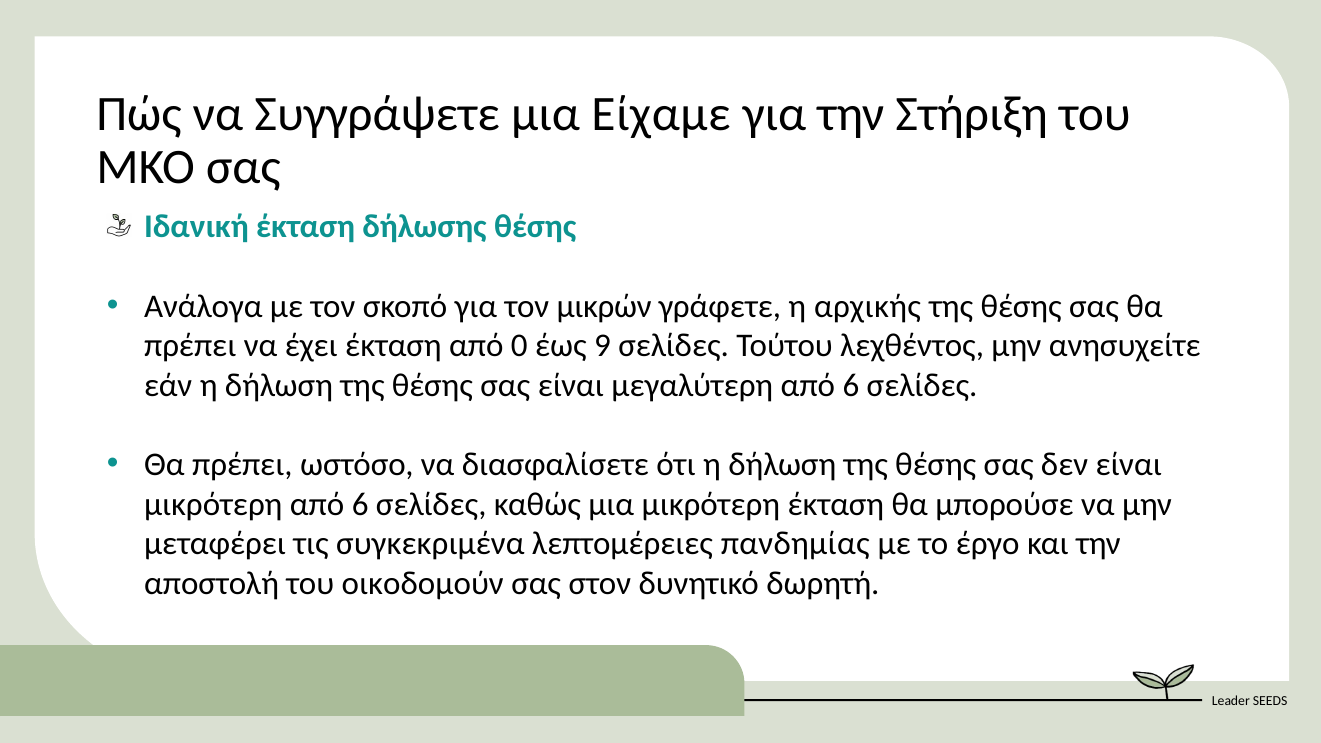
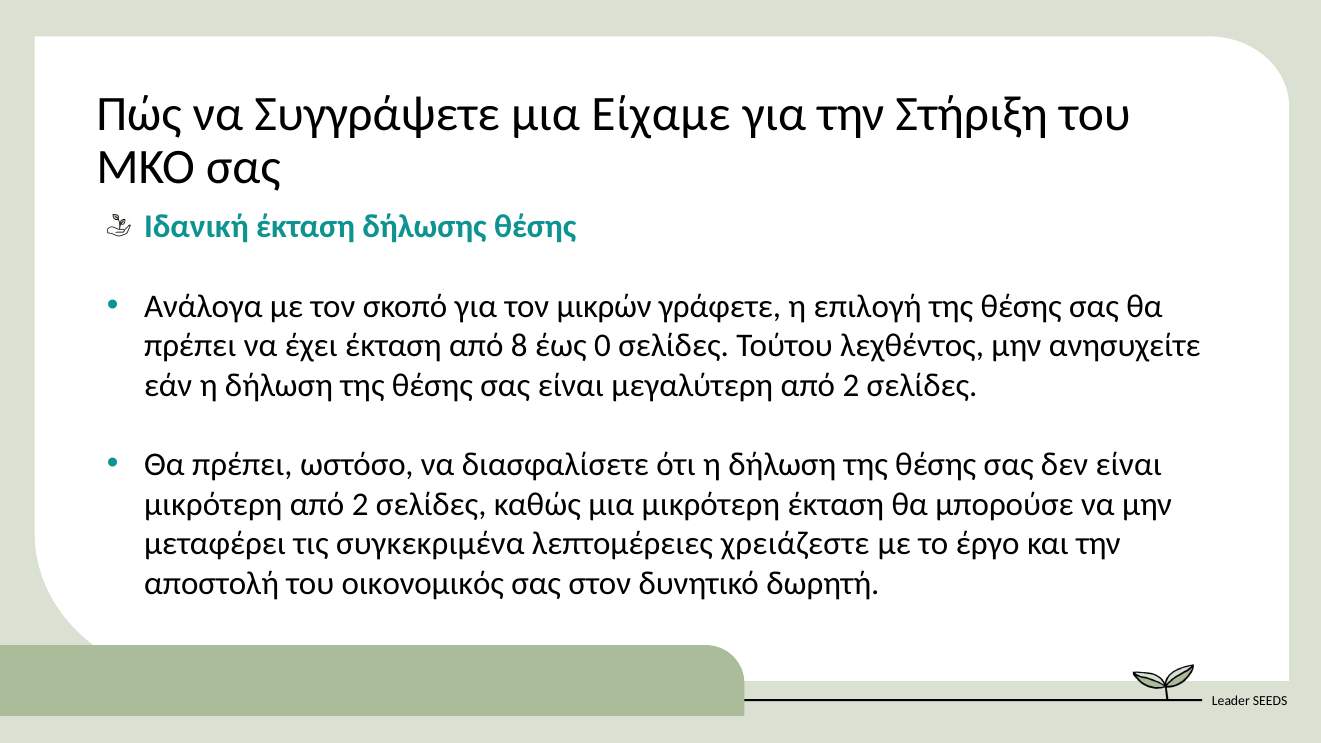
αρχικής: αρχικής -> επιλογή (868, 306)
0: 0 -> 8 (519, 346)
9: 9 -> 0 (603, 346)
μεγαλύτερη από 6: 6 -> 2 (851, 386)
μικρότερη από 6: 6 -> 2 (360, 504)
πανδημίας: πανδημίας -> χρειάζεστε (795, 544)
οικοδομούν: οικοδομούν -> οικονομικός (423, 584)
